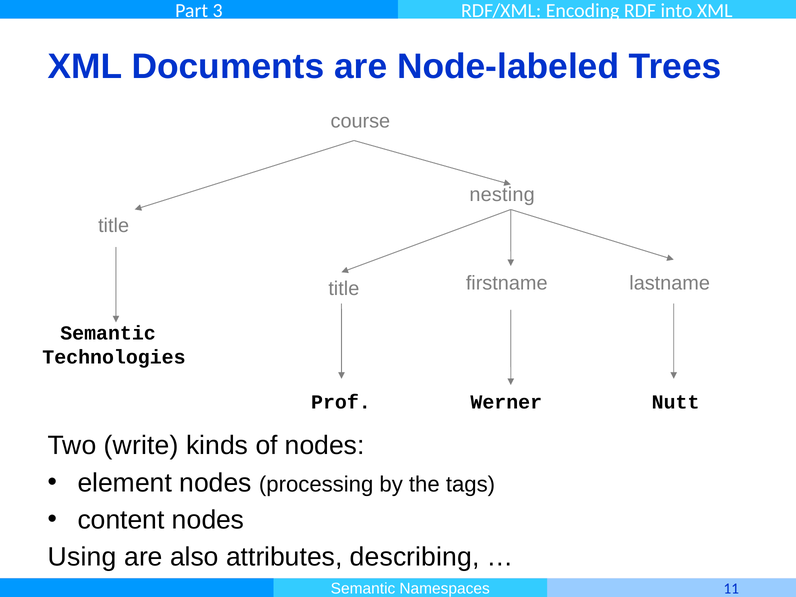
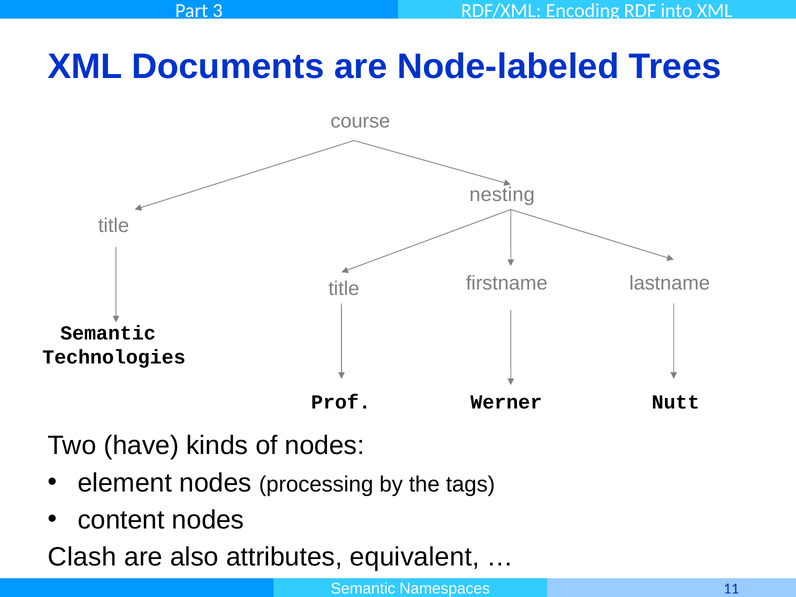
write: write -> have (141, 446)
Using: Using -> Clash (82, 557)
describing: describing -> equivalent (415, 557)
